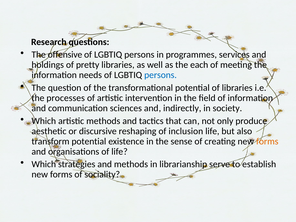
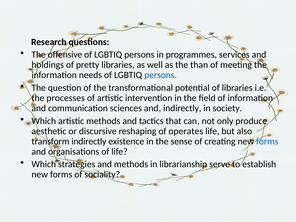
each: each -> than (199, 65)
inclusion: inclusion -> operates (186, 131)
transform potential: potential -> indirectly (89, 141)
forms colour: orange -> blue (267, 141)
